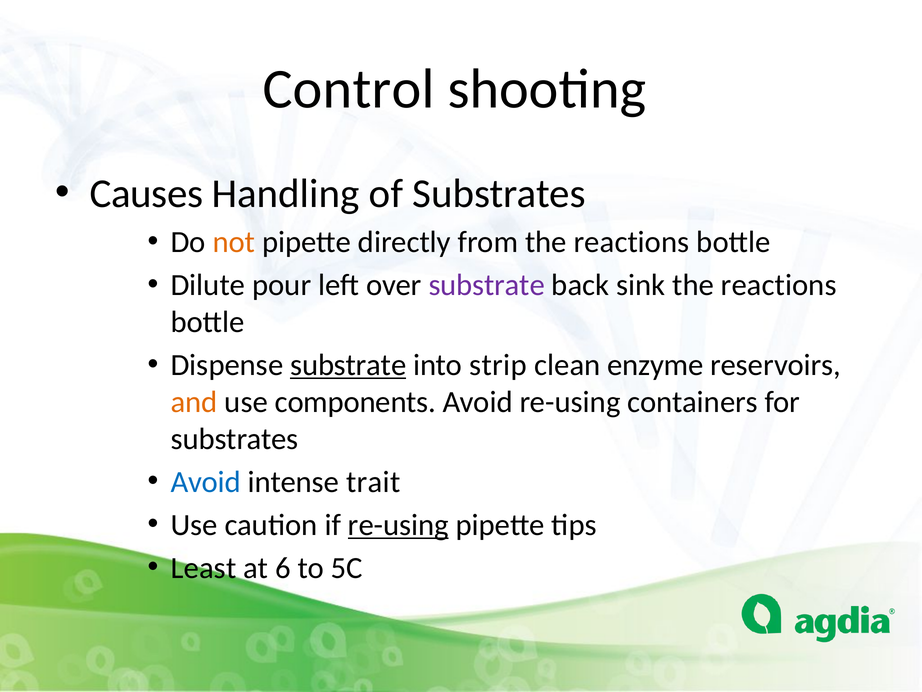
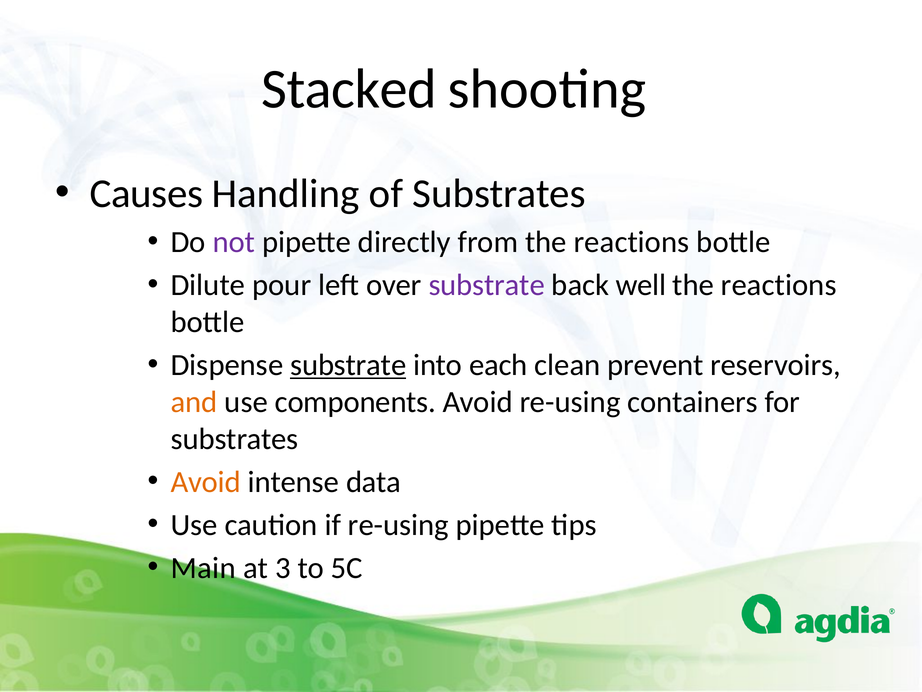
Control: Control -> Stacked (349, 89)
not colour: orange -> purple (234, 242)
sink: sink -> well (641, 285)
strip: strip -> each (498, 365)
enzyme: enzyme -> prevent (655, 365)
Avoid colour: blue -> orange (206, 482)
trait: trait -> data (374, 482)
re-using underline: present -> none (398, 525)
Least: Least -> Main (203, 568)
6: 6 -> 3 (283, 568)
